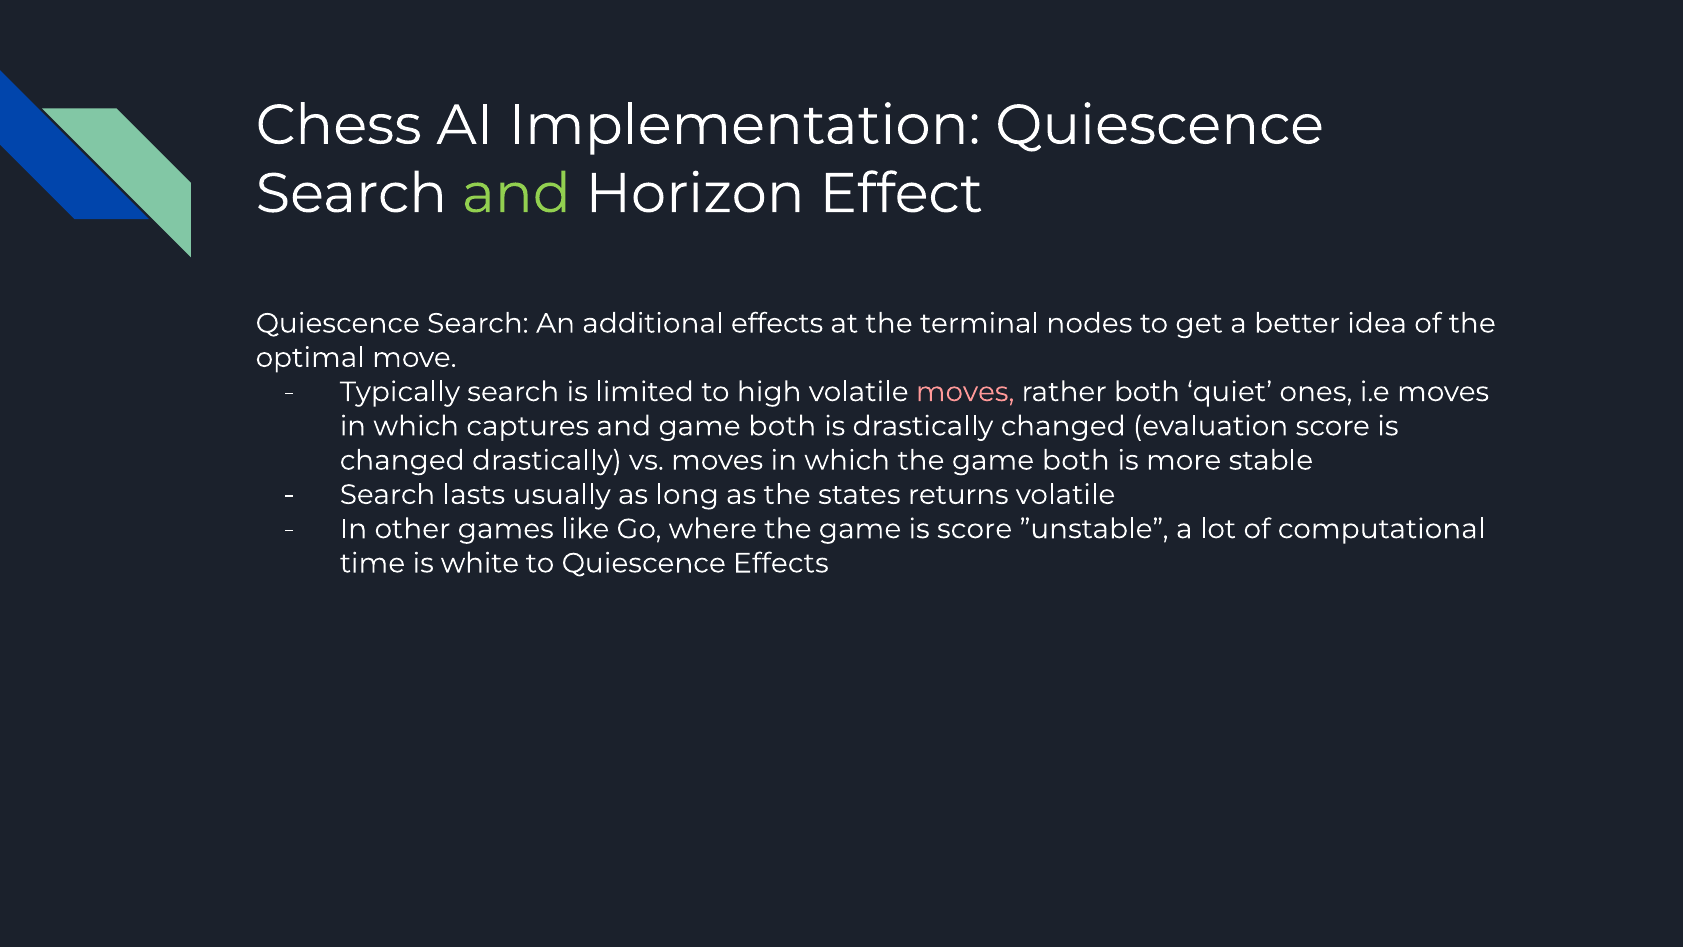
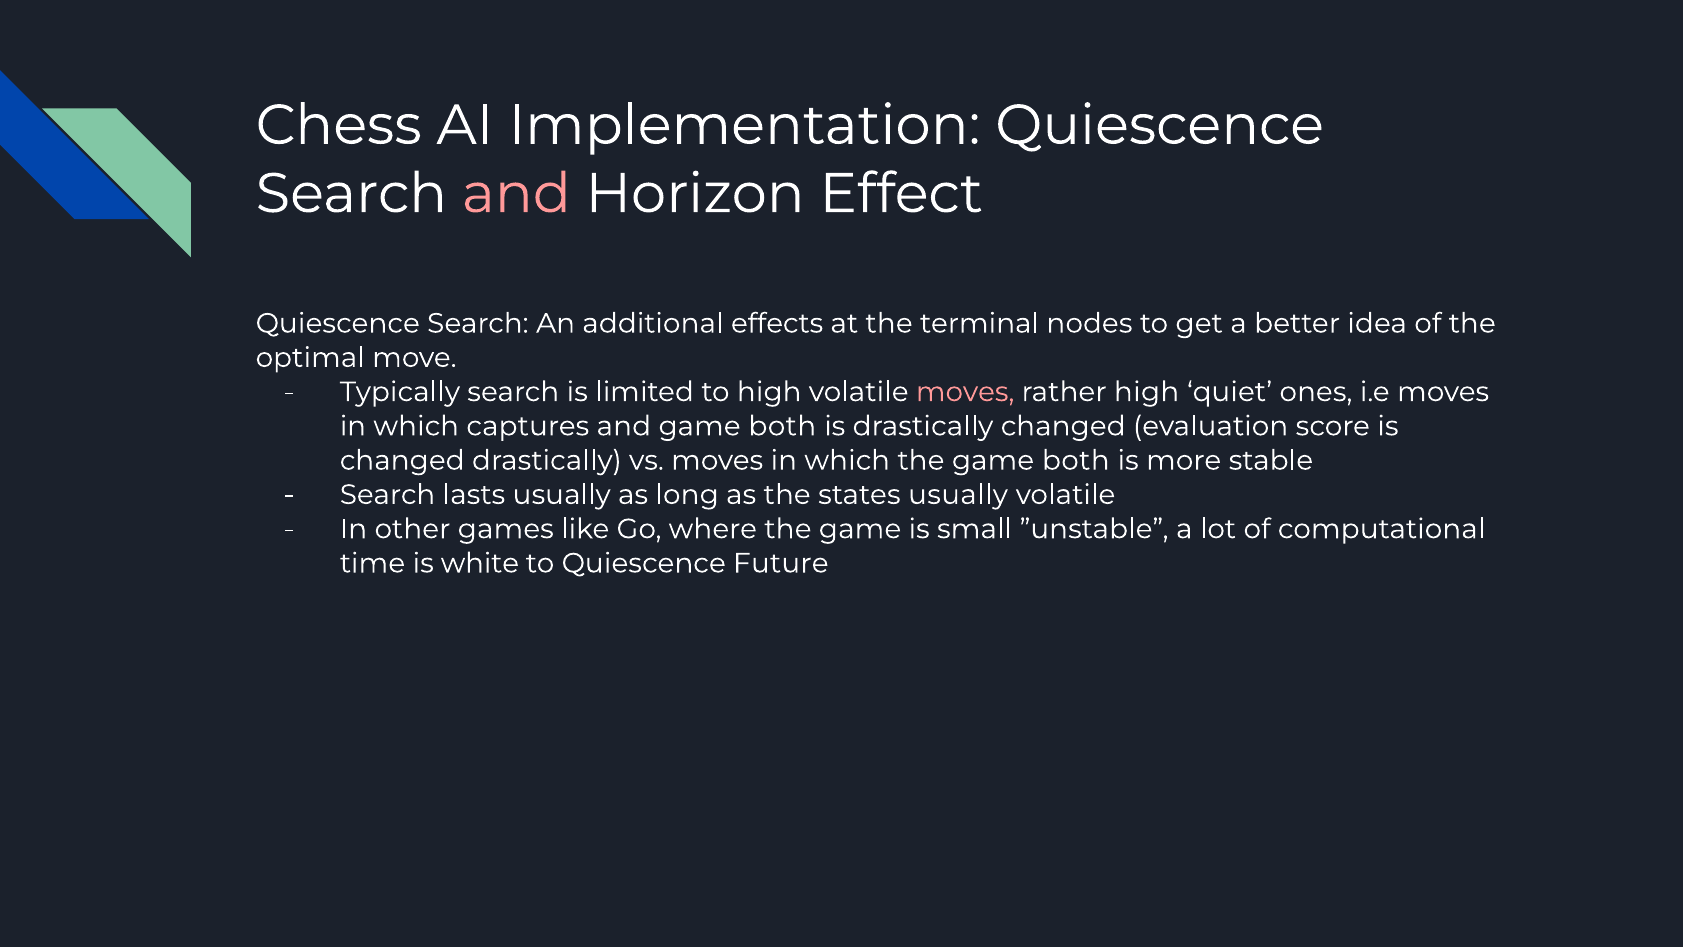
and colour: light green -> pink (516, 194)
rather both: both -> high (1147, 392)
states returns: returns -> usually (958, 495)
is score: score -> small (975, 529)
Quiescence Effects: Effects -> Future (781, 563)
